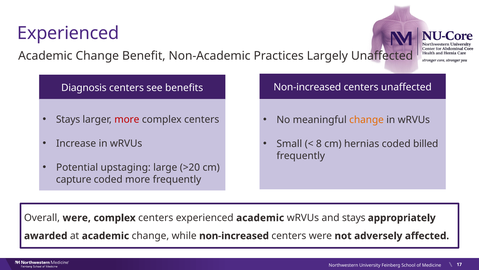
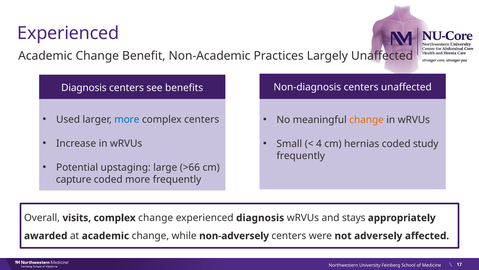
Non-increased: Non-increased -> Non-diagnosis (307, 87)
Stays: Stays -> Used (68, 119)
more colour: red -> blue (127, 119)
8: 8 -> 4 (319, 143)
billed: billed -> study (426, 143)
>20: >20 -> >66 (190, 167)
Overall were: were -> visits (77, 217)
centers: centers -> change (156, 217)
academic: academic -> diagnosis (260, 217)
while non-increased: non-increased -> non-adversely (234, 235)
